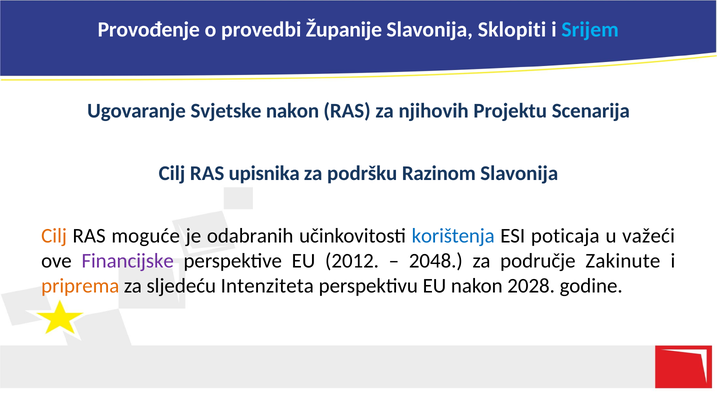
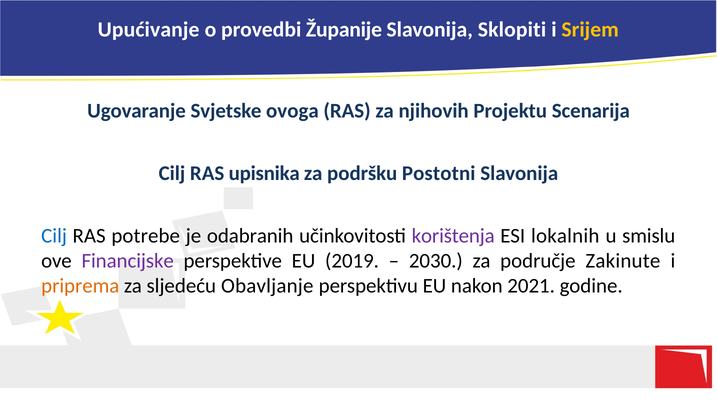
Provođenje: Provođenje -> Upućivanje (149, 30)
Srijem colour: light blue -> yellow (590, 30)
Svjetske nakon: nakon -> ovoga (292, 111)
Razinom: Razinom -> Postotni (439, 173)
Cilj colour: orange -> blue (54, 236)
moguće: moguće -> potrebe (146, 236)
korištenja colour: blue -> purple (453, 236)
poticaja: poticaja -> lokalnih (565, 236)
važeći: važeći -> smislu (649, 236)
2012: 2012 -> 2019 (352, 261)
2048: 2048 -> 2030 (436, 261)
Intenziteta: Intenziteta -> Obavljanje (267, 286)
2028: 2028 -> 2021 (531, 286)
